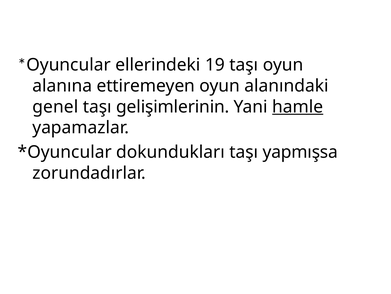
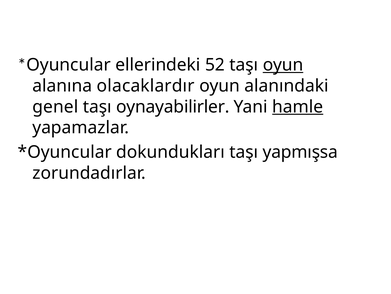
19: 19 -> 52 (215, 65)
oyun underline: none -> present (283, 65)
ettiremeyen: ettiremeyen -> olacaklardır (146, 86)
gelişimlerinin: gelişimlerinin -> oynayabilirler (173, 107)
